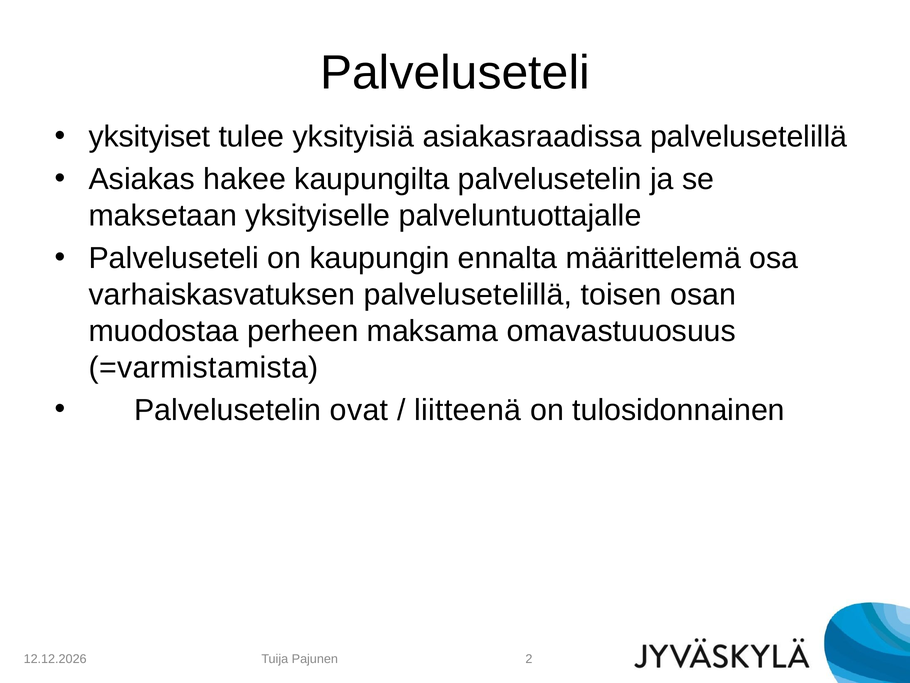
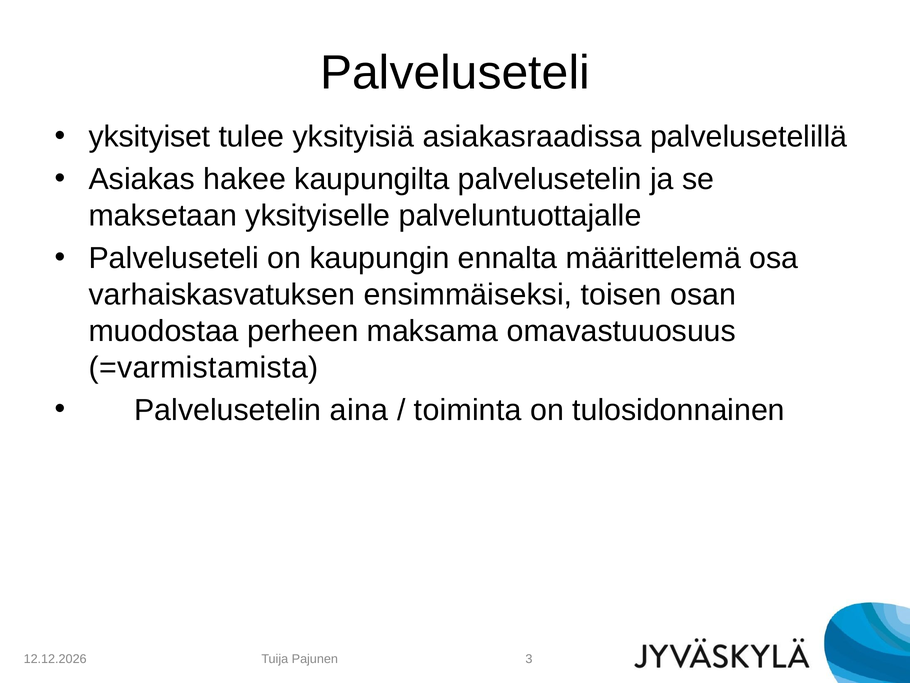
varhaiskasvatuksen palvelusetelillä: palvelusetelillä -> ensimmäiseksi (468, 295)
ovat: ovat -> aina (359, 410)
liitteenä: liitteenä -> toiminta (468, 410)
2: 2 -> 3 (529, 659)
